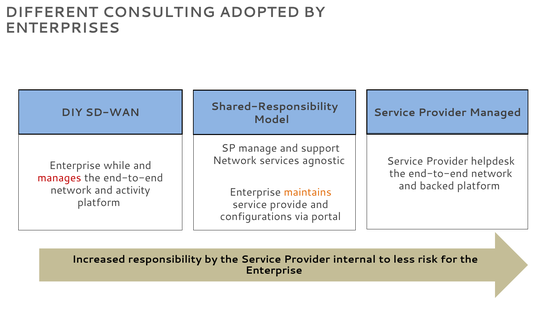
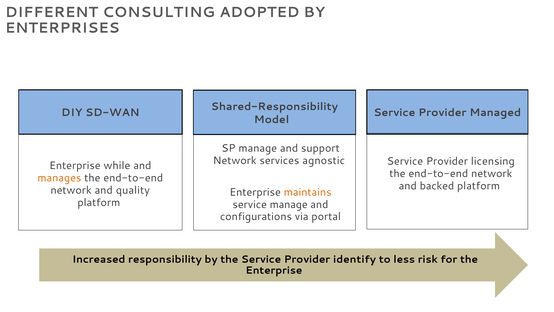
helpdesk: helpdesk -> licensing (493, 161)
manages colour: red -> orange (59, 178)
activity: activity -> quality (133, 190)
service provide: provide -> manage (289, 204)
internal: internal -> identify (354, 259)
